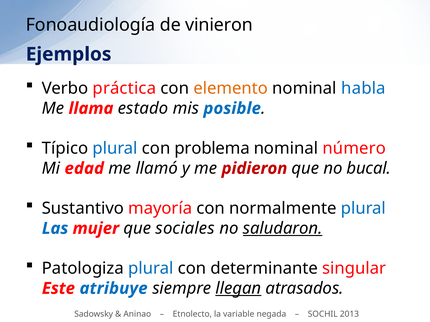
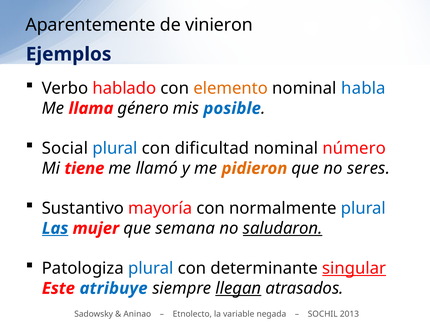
Fonoaudiología: Fonoaudiología -> Aparentemente (91, 25)
práctica: práctica -> hablado (124, 89)
estado: estado -> género (143, 109)
Típico: Típico -> Social (65, 149)
problema: problema -> dificultad (212, 149)
edad: edad -> tiene (84, 169)
pidieron colour: red -> orange (254, 169)
bucal: bucal -> seres (369, 169)
Las underline: none -> present (55, 229)
sociales: sociales -> semana (185, 229)
singular underline: none -> present (354, 269)
